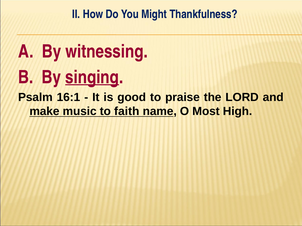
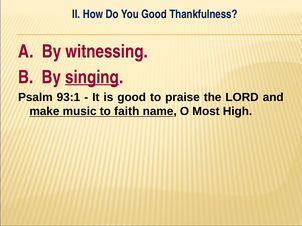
You Might: Might -> Good (154, 14)
16:1: 16:1 -> 93:1 (68, 97)
